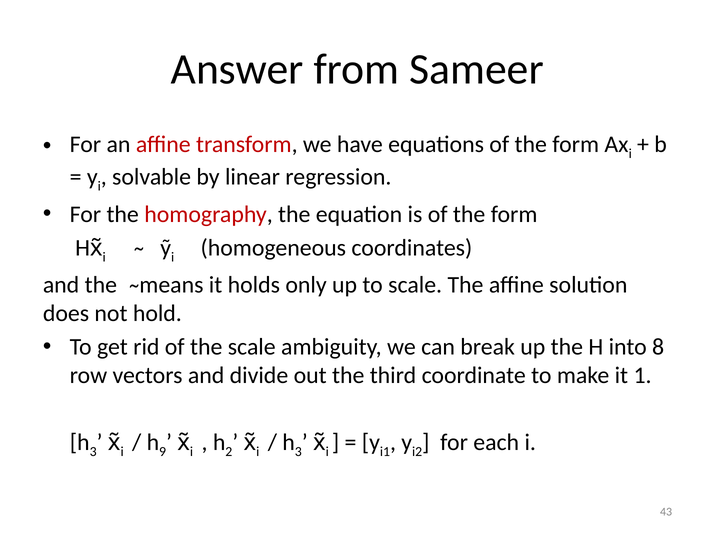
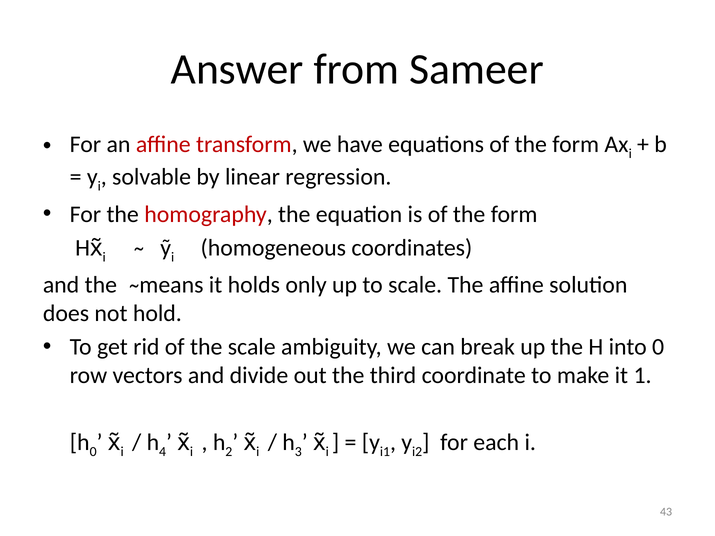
into 8: 8 -> 0 (658, 347)
3: 3 -> 0 (93, 452)
9: 9 -> 4 (163, 452)
